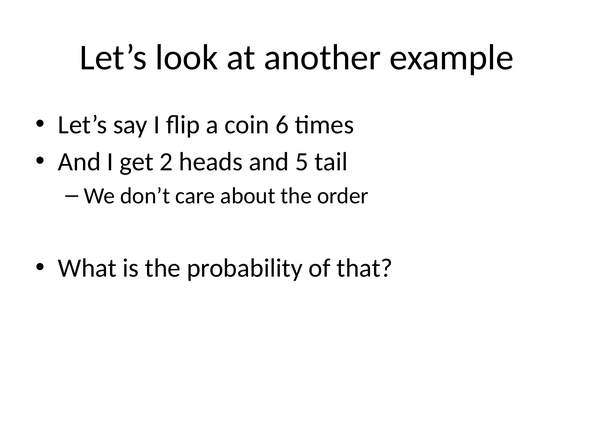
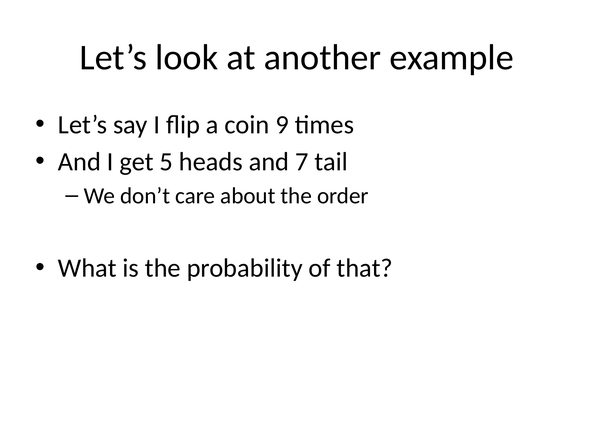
6: 6 -> 9 (282, 125)
2: 2 -> 5 (166, 162)
5: 5 -> 7 (302, 162)
